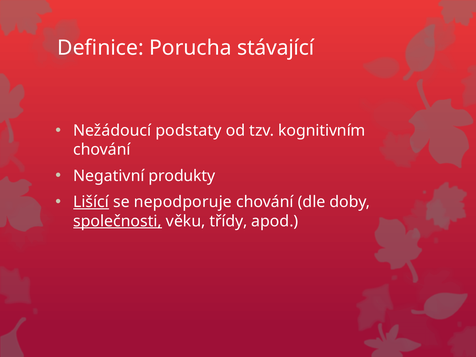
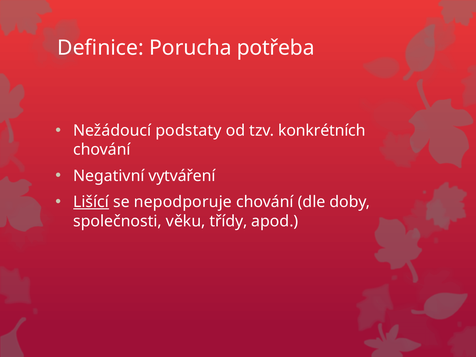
stávající: stávající -> potřeba (276, 48)
kognitivním: kognitivním -> konkrétních (322, 131)
produkty: produkty -> vytváření (182, 176)
společnosti underline: present -> none (118, 221)
